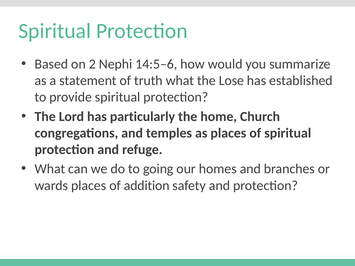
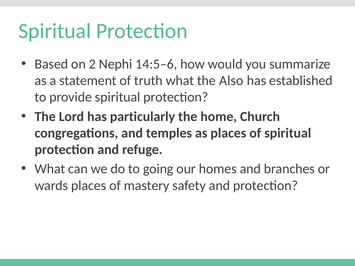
Lose: Lose -> Also (231, 81)
addition: addition -> mastery (147, 186)
